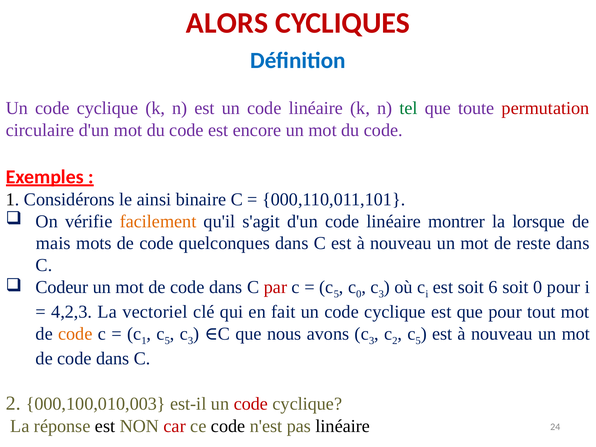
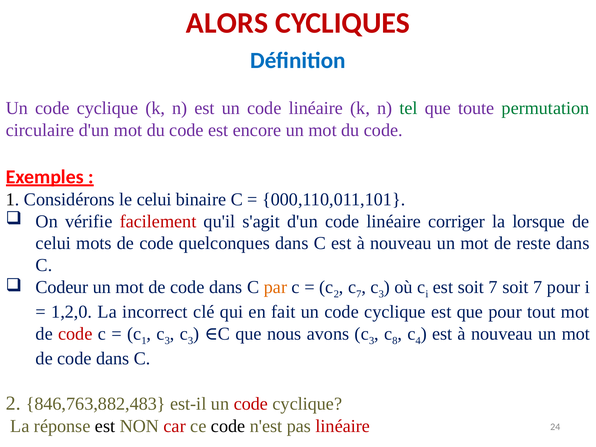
permutation colour: red -> green (545, 108)
le ainsi: ainsi -> celui (154, 200)
facilement colour: orange -> red (158, 221)
montrer: montrer -> corriger (457, 221)
mais: mais -> celui (53, 243)
par colour: red -> orange (275, 287)
5: 5 -> 2 (336, 294)
c 0: 0 -> 7 (359, 294)
est soit 6: 6 -> 7 (493, 287)
0: 0 -> 7 (538, 287)
4,2,3: 4,2,3 -> 1,2,0 (72, 312)
vectoriel: vectoriel -> incorrect (155, 312)
code colour: orange -> red (75, 334)
5: 5 -> 3 (167, 341)
2: 2 -> 8 (395, 341)
5: 5 -> 4 (418, 341)
000,100,010,003: 000,100,010,003 -> 846,763,882,483 (96, 404)
linéaire colour: black -> red (343, 426)
